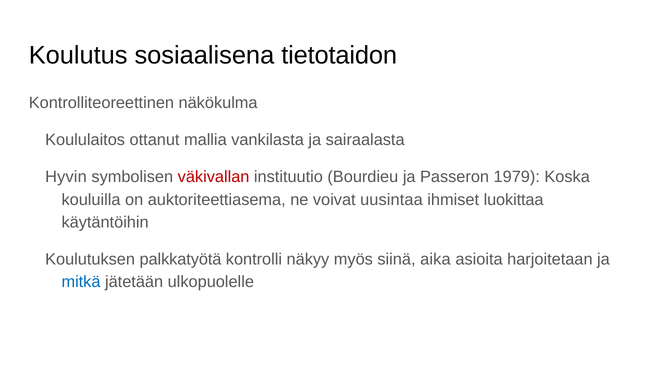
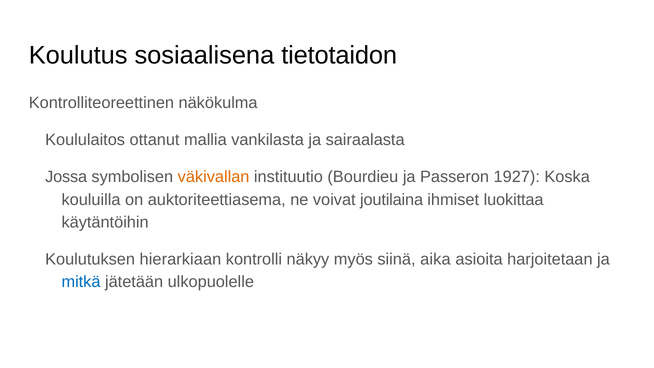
Hyvin: Hyvin -> Jossa (66, 177)
väkivallan colour: red -> orange (214, 177)
1979: 1979 -> 1927 (517, 177)
uusintaa: uusintaa -> joutilaina (392, 200)
palkkatyötä: palkkatyötä -> hierarkiaan (180, 259)
